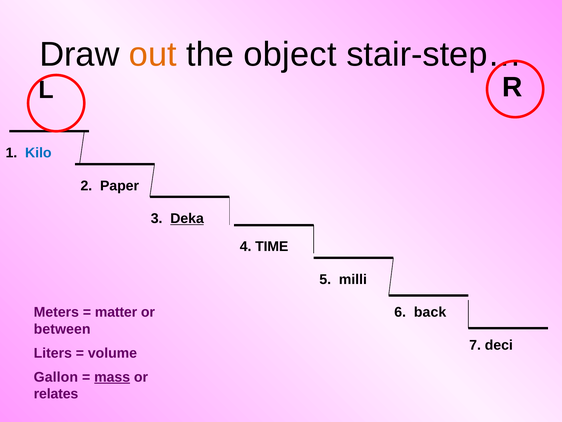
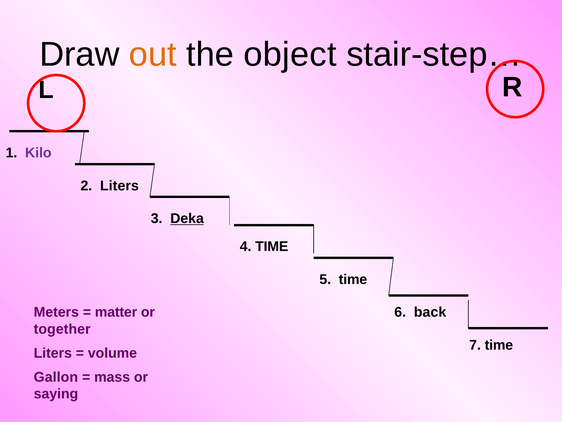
Kilo colour: blue -> purple (38, 153)
2 Paper: Paper -> Liters (119, 186)
5 milli: milli -> time (353, 279)
between: between -> together (62, 329)
7 deci: deci -> time (499, 345)
mass underline: present -> none (112, 377)
relates: relates -> saying (56, 393)
